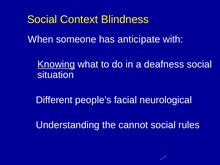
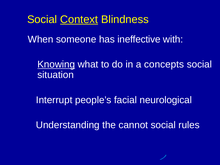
Context underline: none -> present (79, 19)
anticipate: anticipate -> ineffective (139, 39)
deafness: deafness -> concepts (164, 64)
Different: Different -> Interrupt (54, 100)
